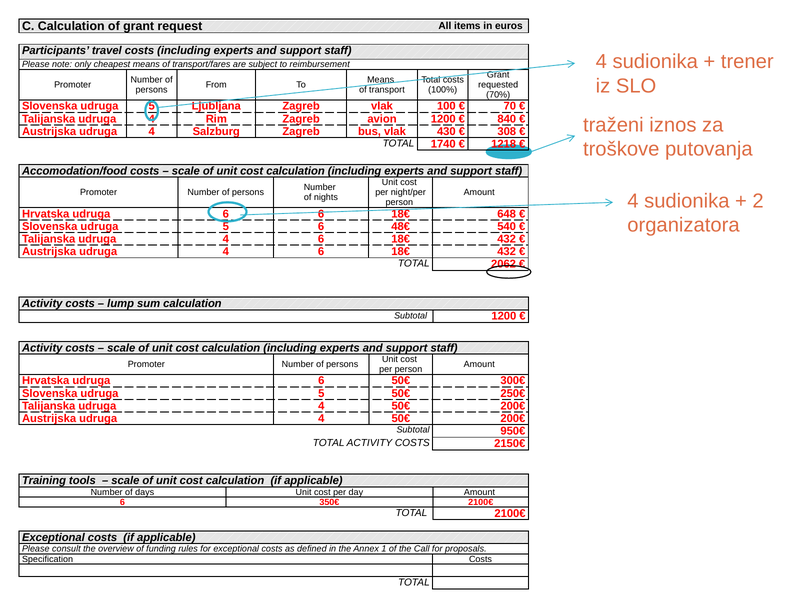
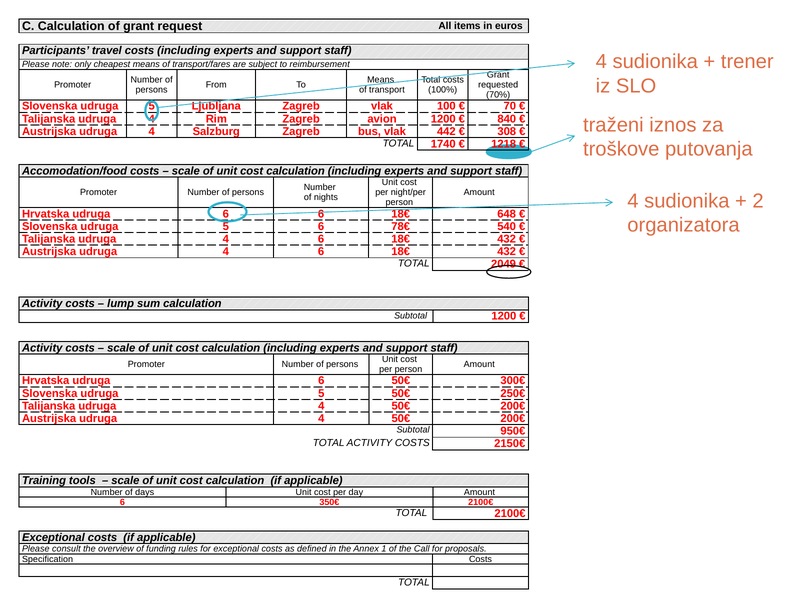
430: 430 -> 442 (446, 131)
48€: 48€ -> 78€ (401, 226)
2062: 2062 -> 2049 (504, 264)
